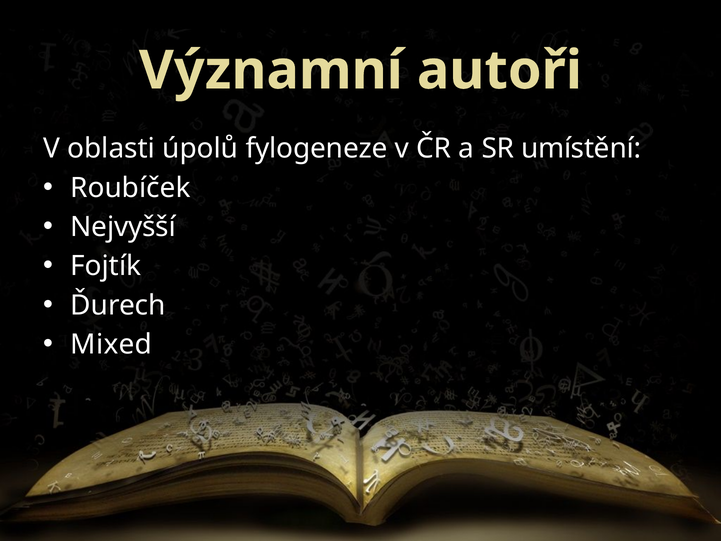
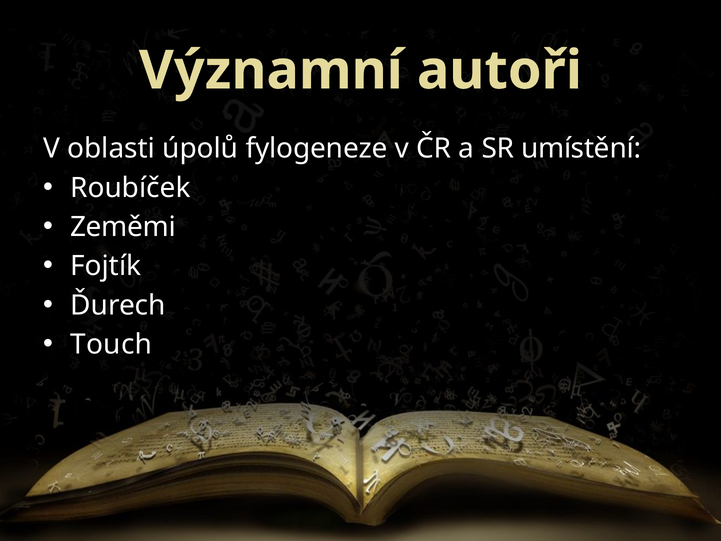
Nejvyšší: Nejvyšší -> Zeměmi (123, 227)
Mixed: Mixed -> Touch (111, 345)
